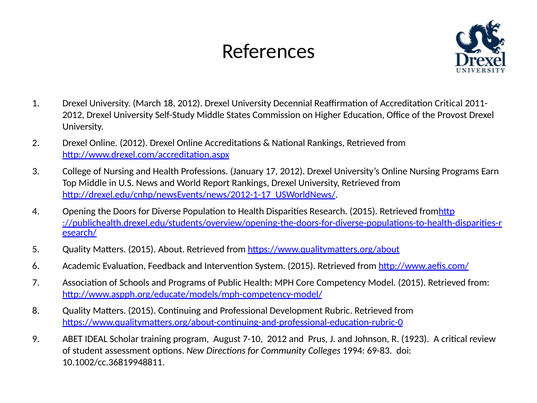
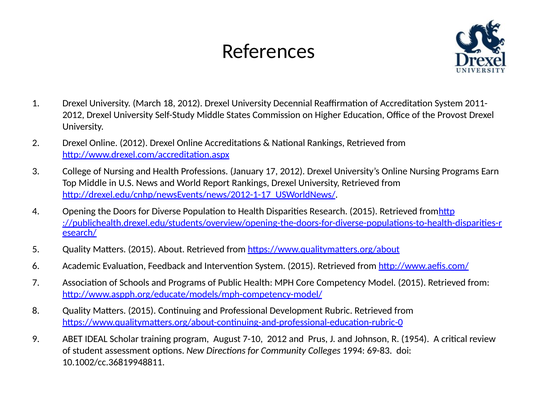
Accreditation Critical: Critical -> System (449, 103)
1923: 1923 -> 1954 (415, 339)
